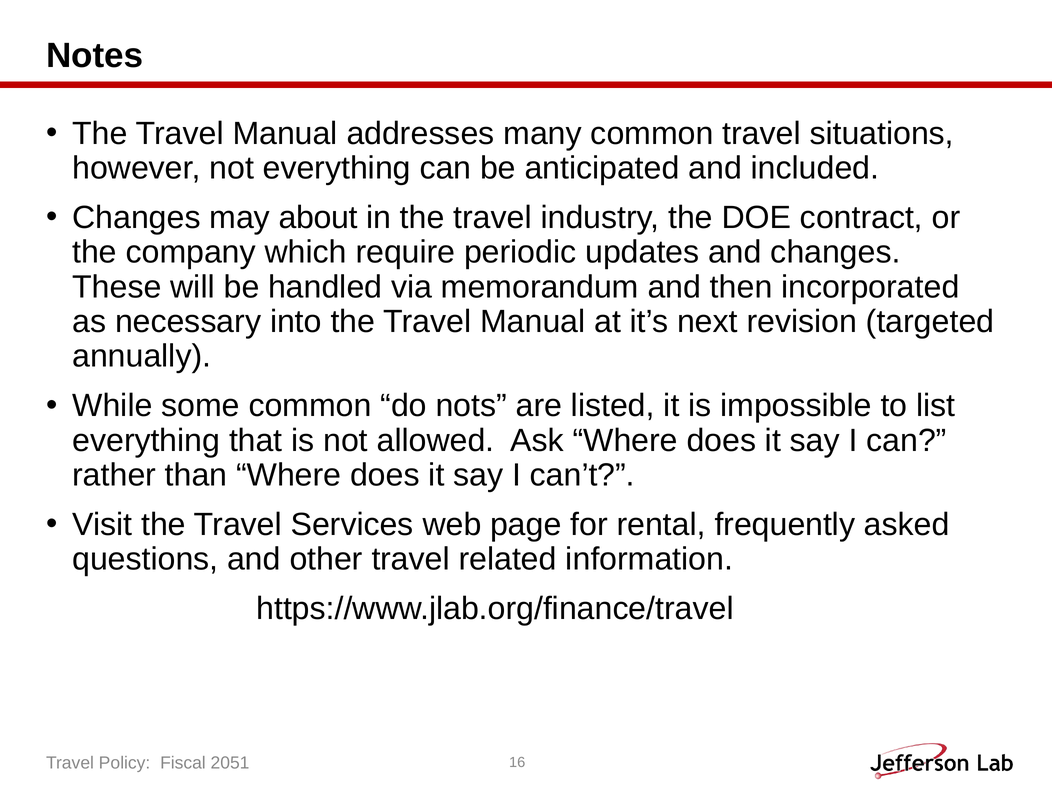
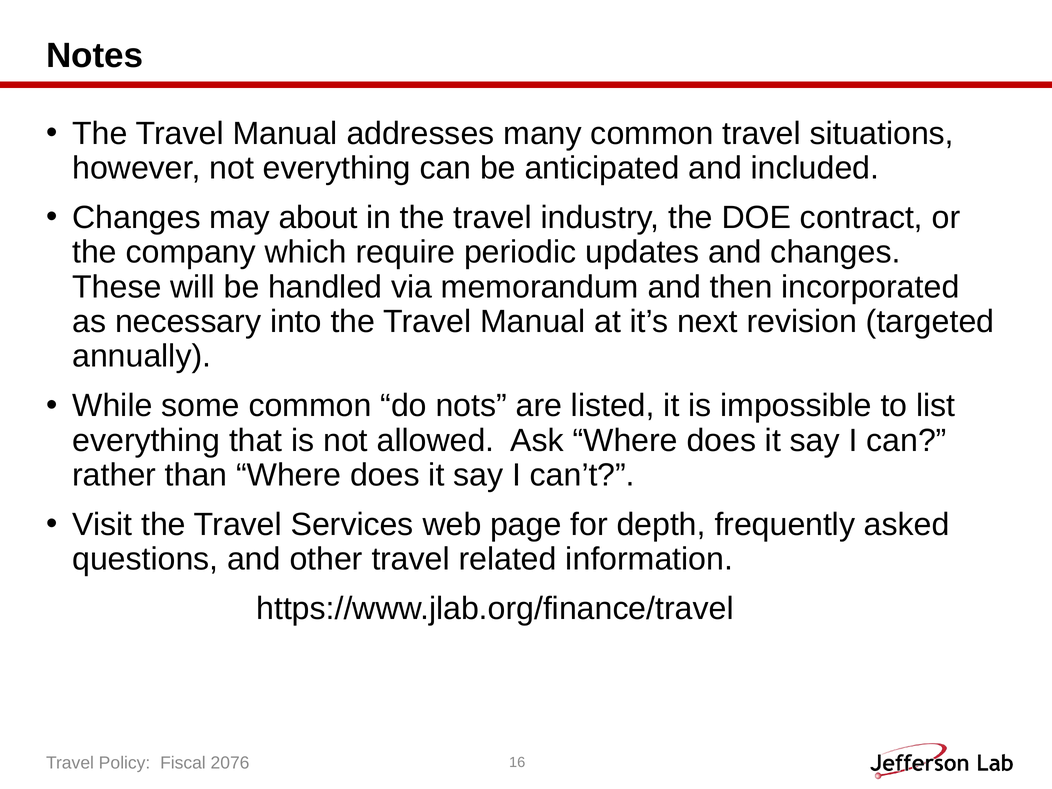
rental: rental -> depth (661, 524)
2051: 2051 -> 2076 (230, 763)
